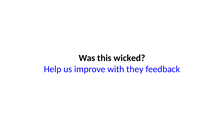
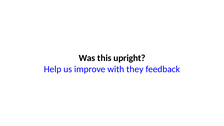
wicked: wicked -> upright (129, 58)
